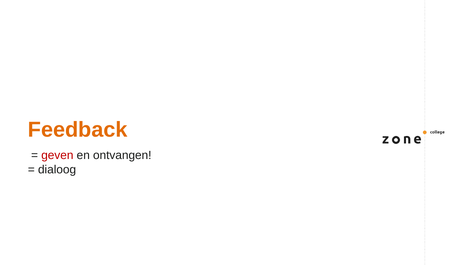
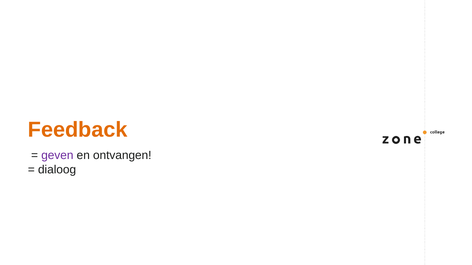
geven colour: red -> purple (57, 156)
